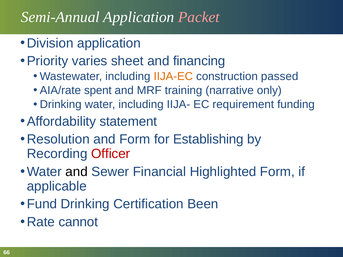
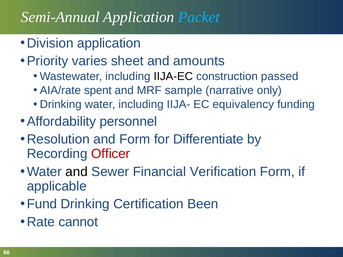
Packet colour: pink -> light blue (199, 17)
financing: financing -> amounts (199, 61)
IIJA-EC colour: orange -> black (173, 76)
training: training -> sample (183, 90)
requirement: requirement -> equivalency (243, 105)
statement: statement -> personnel (128, 121)
Establishing: Establishing -> Differentiate (208, 139)
Highlighted: Highlighted -> Verification (223, 172)
